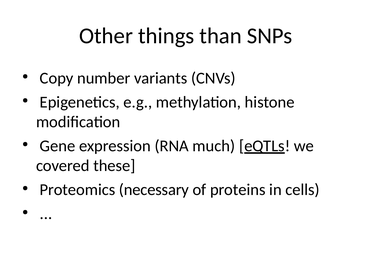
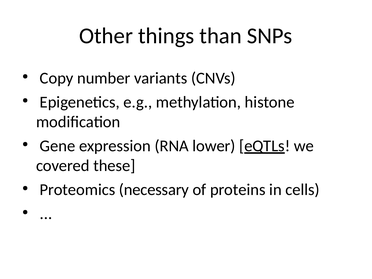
much: much -> lower (214, 146)
